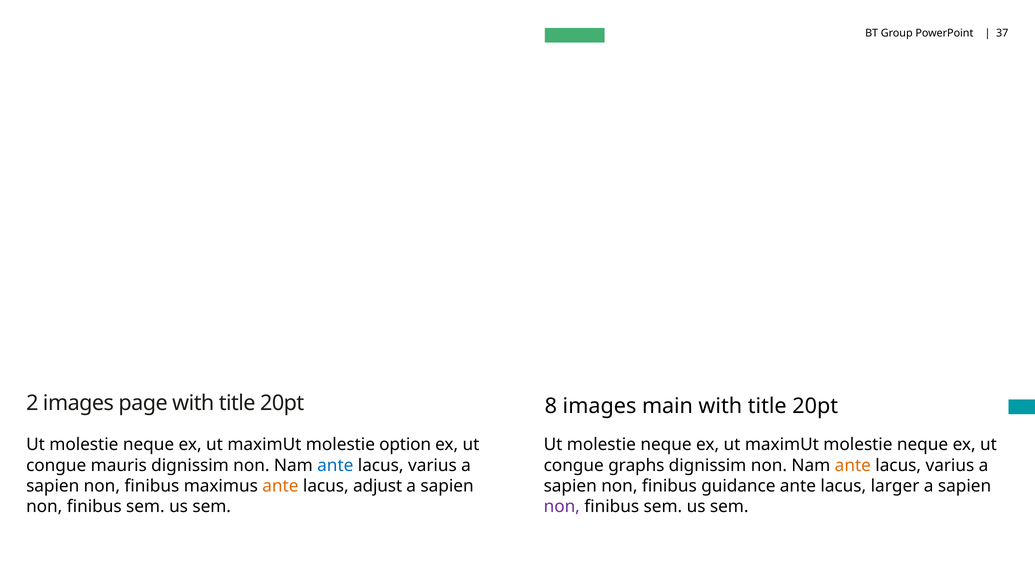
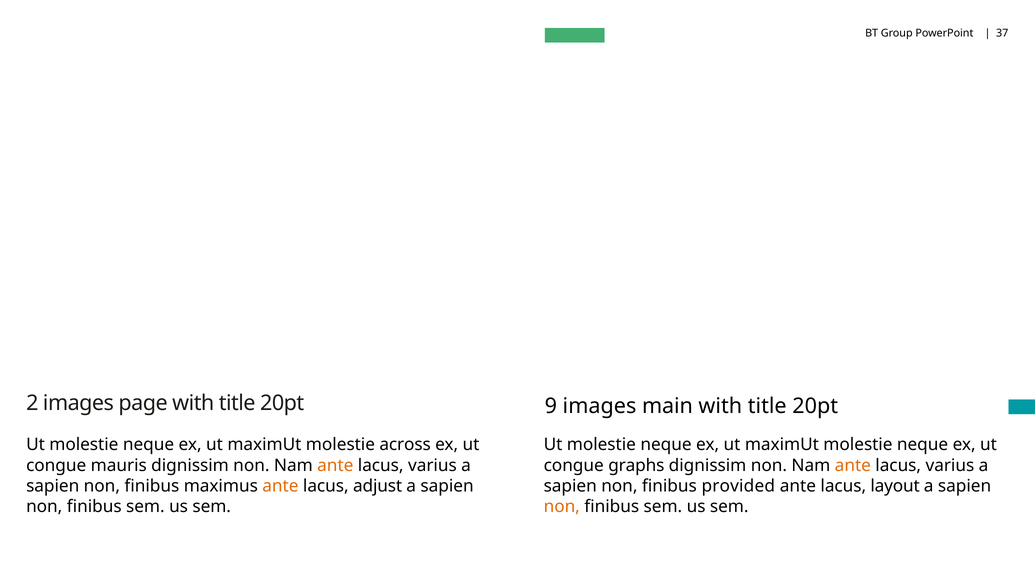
8: 8 -> 9 (551, 406)
option: option -> across (405, 445)
ante colour: blue -> orange (335, 466)
guidance: guidance -> provided (738, 486)
larger: larger -> layout (895, 486)
non colour: purple -> orange (562, 507)
